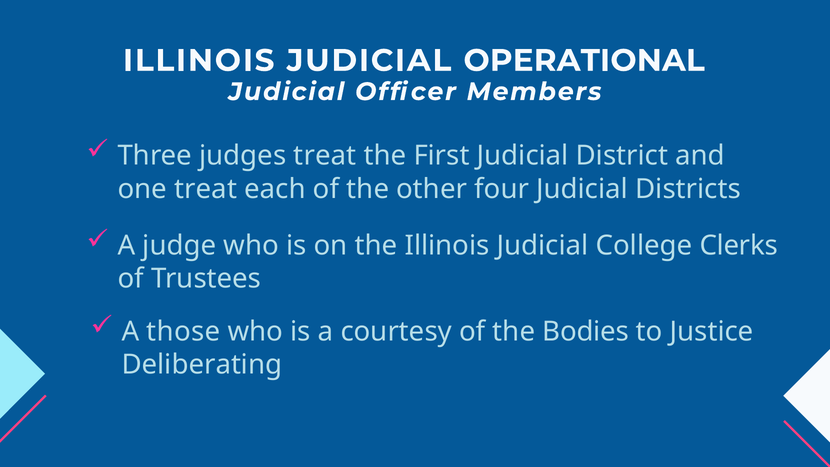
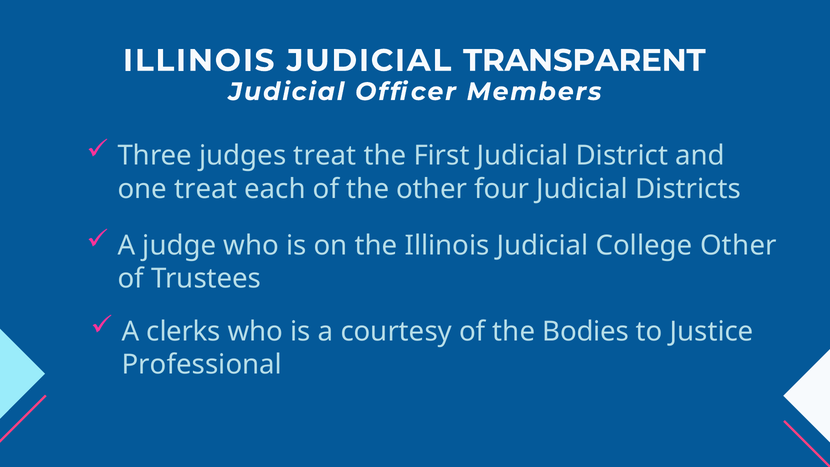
OPERATIONAL: OPERATIONAL -> TRANSPARENT (584, 61)
College Clerks: Clerks -> Other (738, 246)
those: those -> clerks (184, 331)
Deliberating: Deliberating -> Professional (202, 365)
